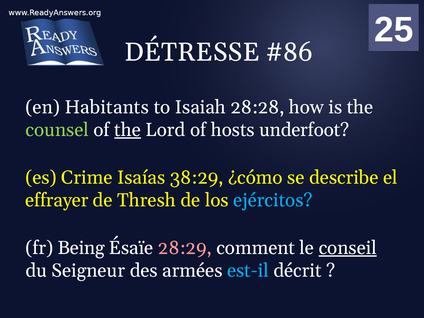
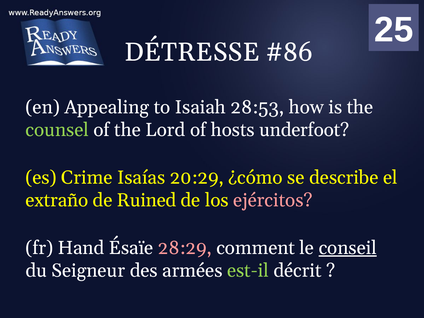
Habitants: Habitants -> Appealing (107, 107)
28:28: 28:28 -> 28:53 (257, 107)
the underline: present -> none (128, 130)
38:29: 38:29 -> 20:29 (197, 178)
effrayer: effrayer -> extraño (57, 200)
Thresh: Thresh -> Ruined (147, 200)
ejércitos colour: light blue -> pink (273, 200)
Being: Being -> Hand (81, 248)
est-il colour: light blue -> light green (248, 271)
